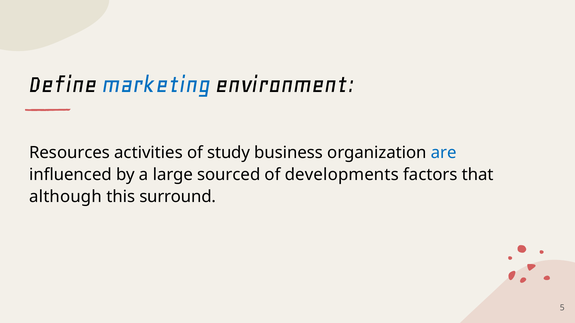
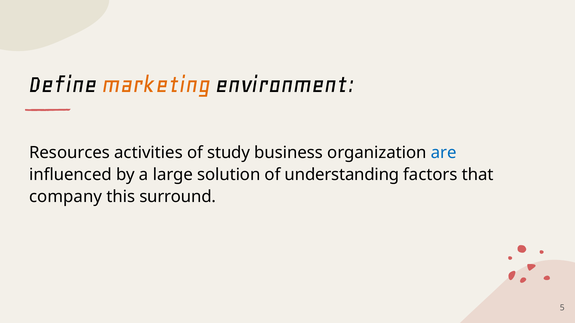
marketing colour: blue -> orange (156, 83)
sourced: sourced -> solution (229, 175)
developments: developments -> understanding (342, 175)
although: although -> company (66, 197)
